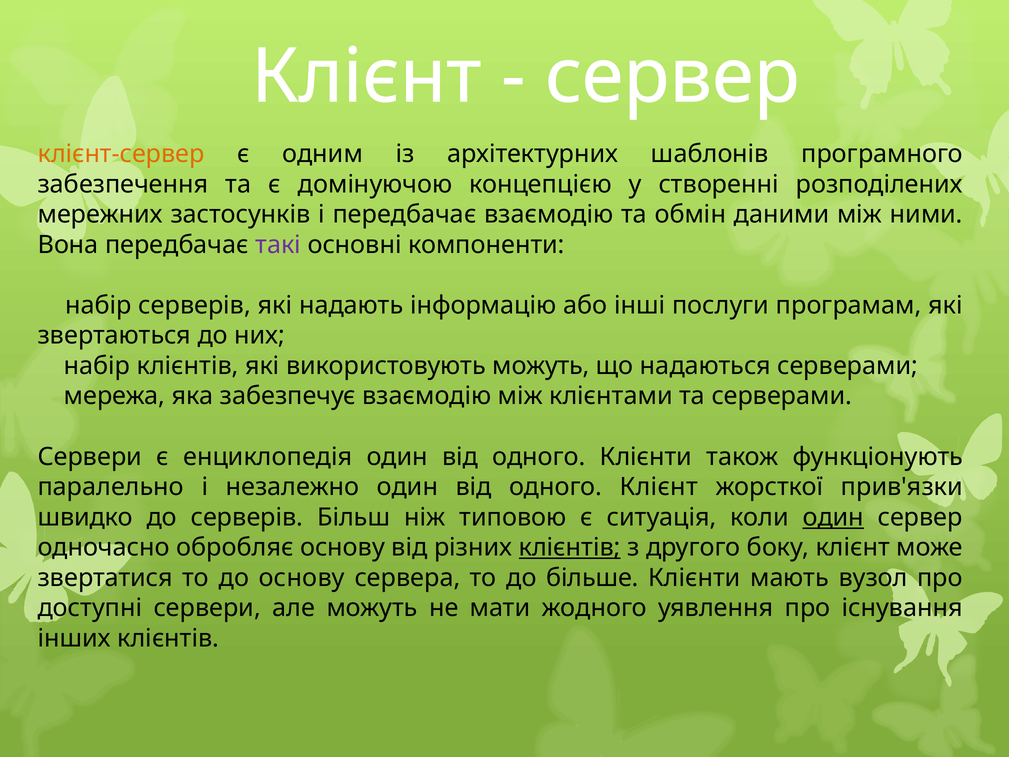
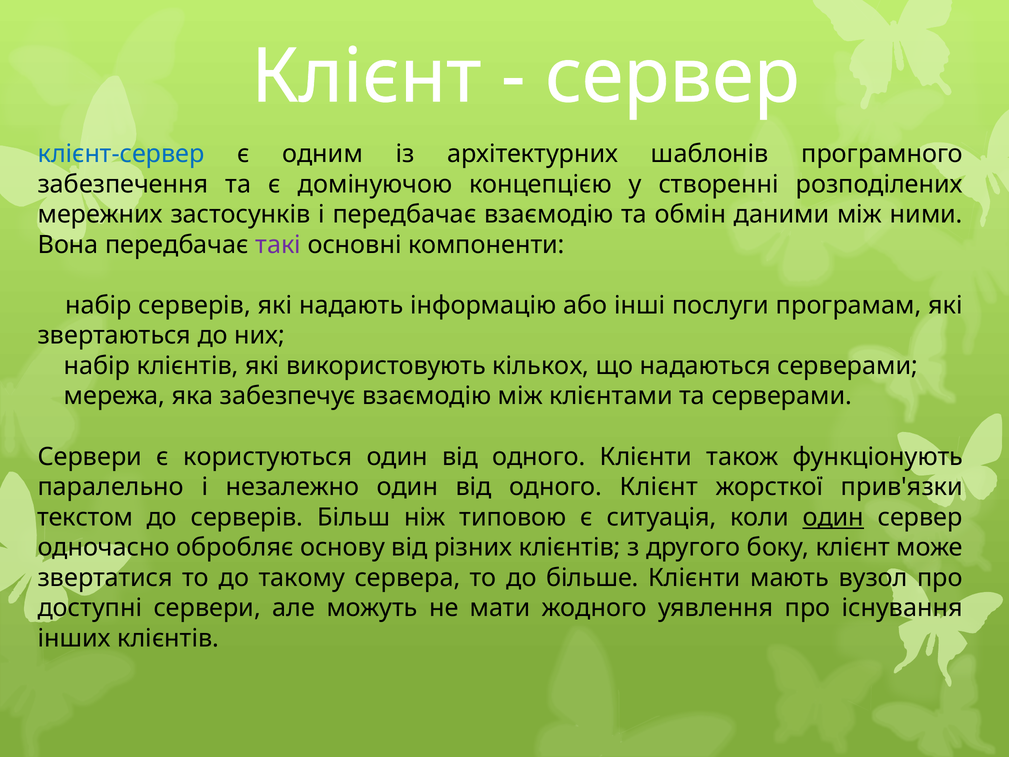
клієнт-сервер colour: orange -> blue (121, 154)
використовують можуть: можуть -> кількох (541, 366)
енциклопедія: енциклопедія -> користуються (268, 457)
швидко: швидко -> текстом (85, 517)
клієнтів underline: present -> none (570, 547)
до основу: основу -> такому (302, 578)
